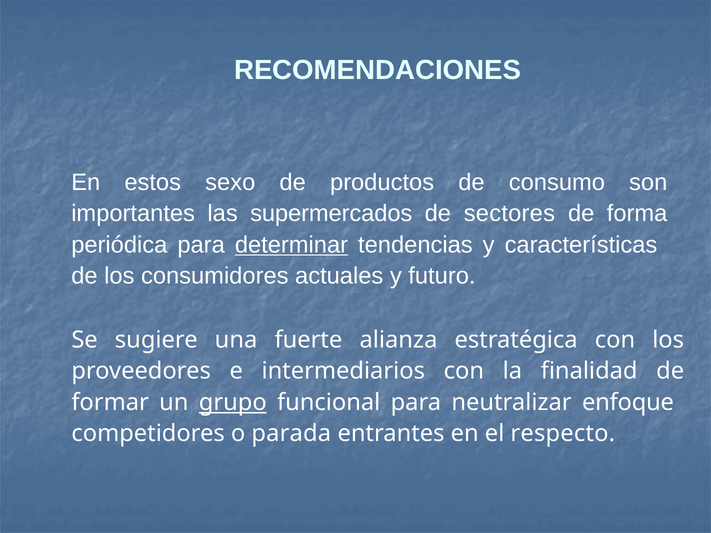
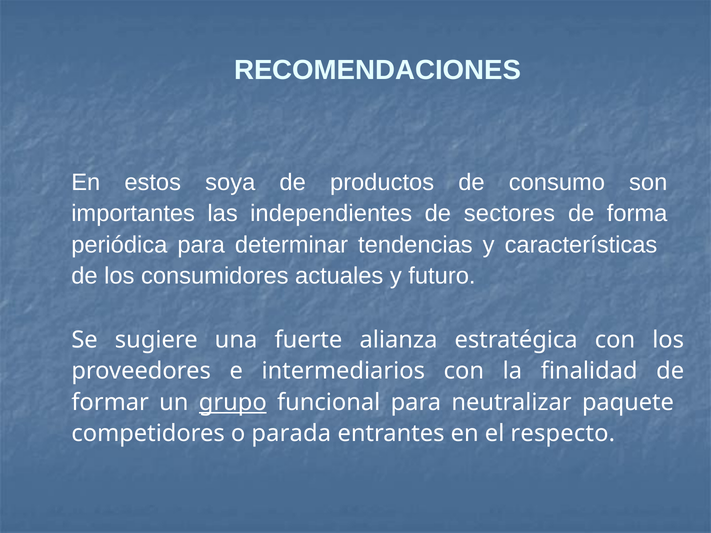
sexo: sexo -> soya (230, 182)
supermercados: supermercados -> independientes (331, 214)
determinar underline: present -> none (291, 245)
enfoque: enfoque -> paquete (628, 403)
